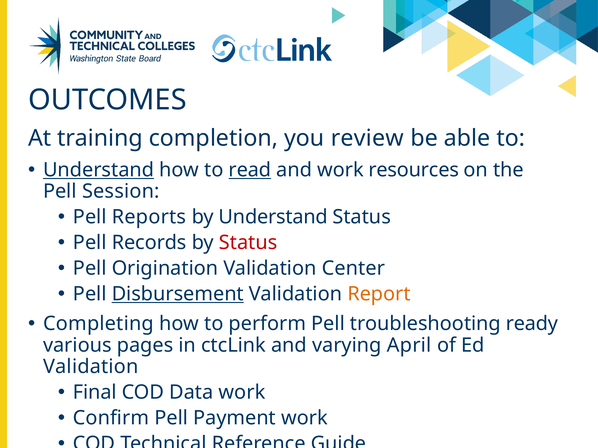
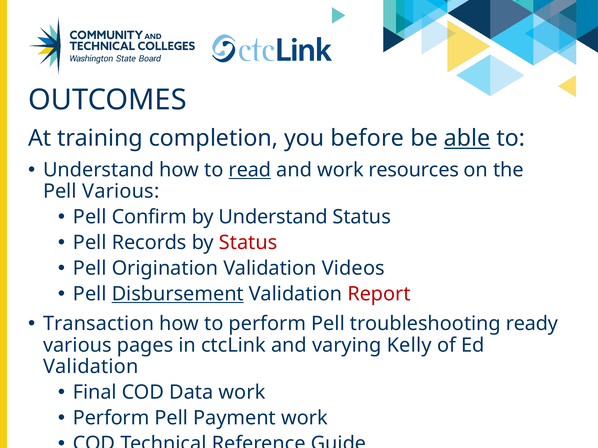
review: review -> before (367, 138)
able underline: none -> present (467, 138)
Understand underline: present -> none (99, 170)
Pell Session: Session -> Various (121, 192)
Reports: Reports -> Confirm (149, 217)
Center: Center -> Videos (353, 269)
Report colour: orange -> red (379, 294)
Completing: Completing -> Transaction (99, 324)
April: April -> Kelly (409, 346)
Confirm: Confirm -> Perform (111, 418)
